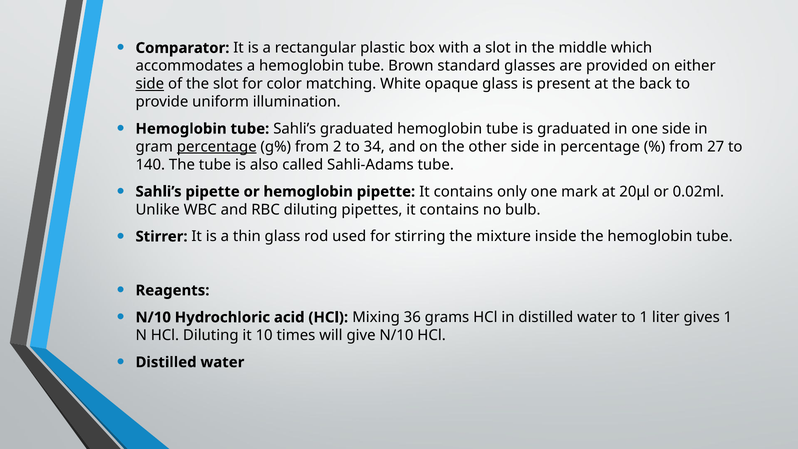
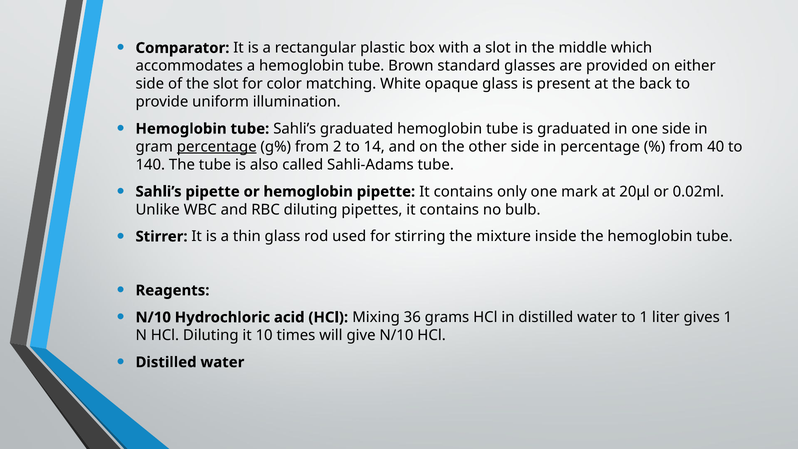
side underline: present -> none (150, 84)
34: 34 -> 14 (374, 147)
27: 27 -> 40 (716, 147)
